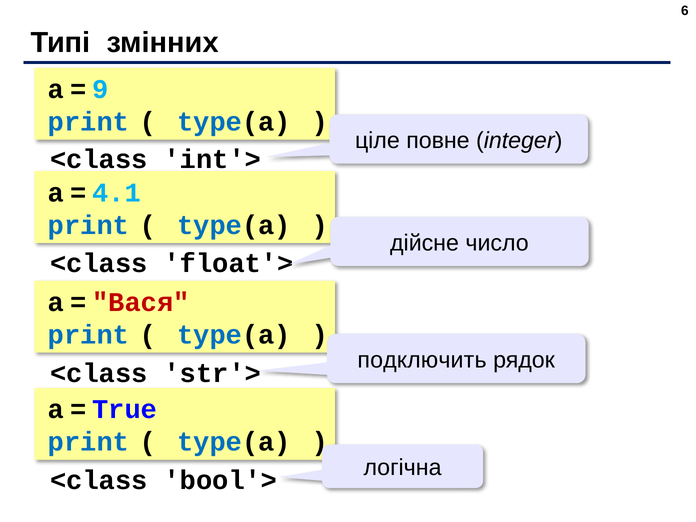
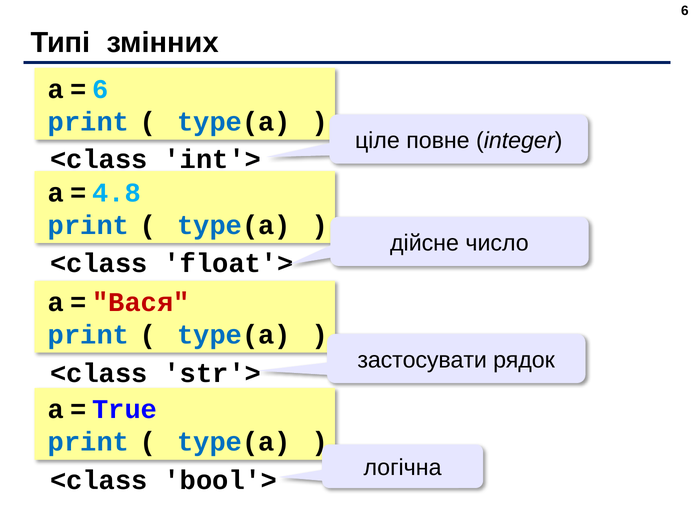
9: 9 -> 6 (100, 89)
4.1: 4.1 -> 4.8 (117, 193)
подключить: подключить -> застосувати (422, 360)
